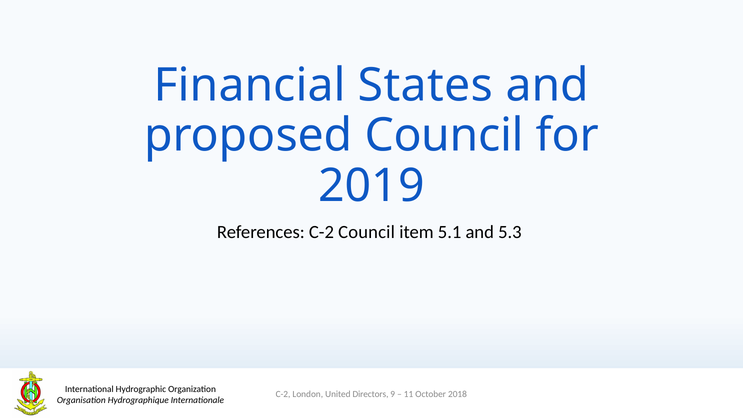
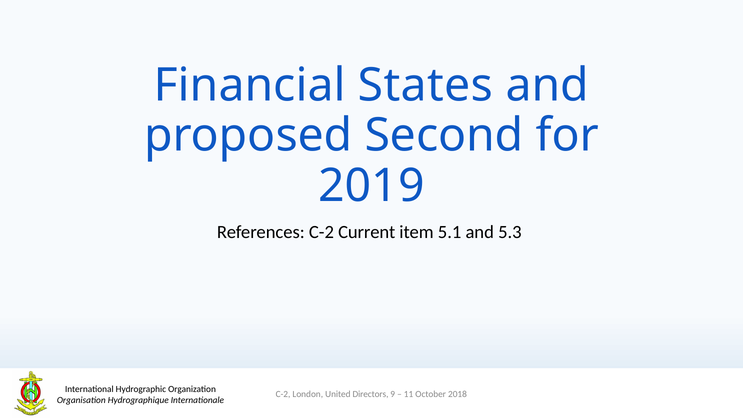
proposed Council: Council -> Second (444, 136)
C-2 Council: Council -> Current (367, 232)
